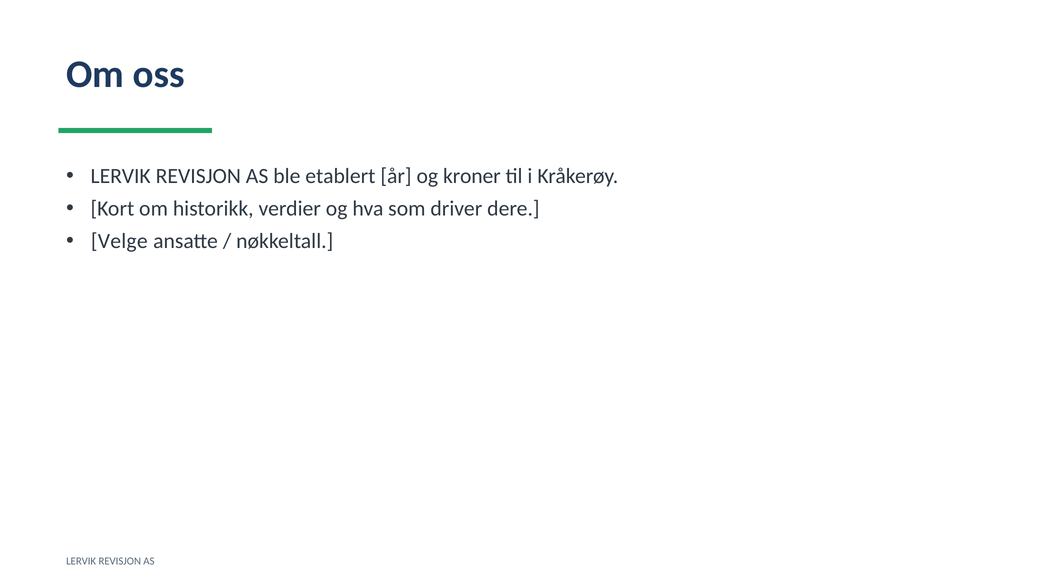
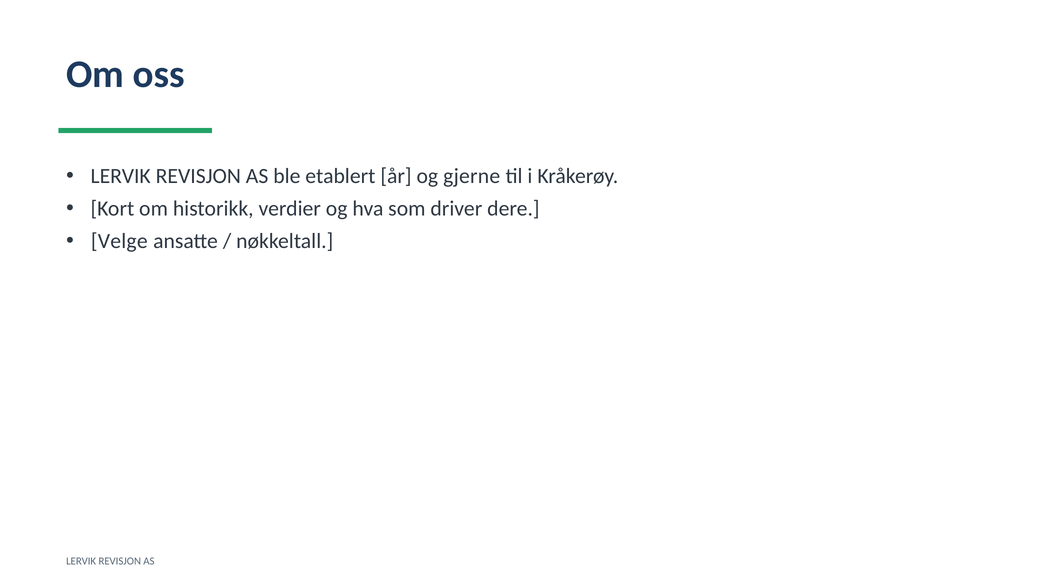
kroner: kroner -> gjerne (472, 176)
